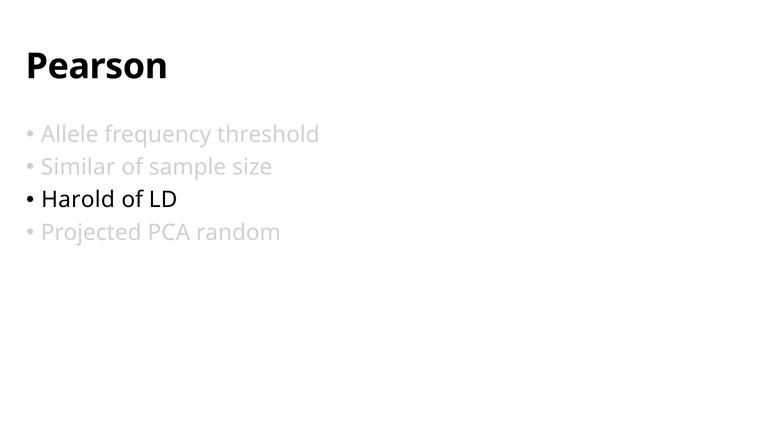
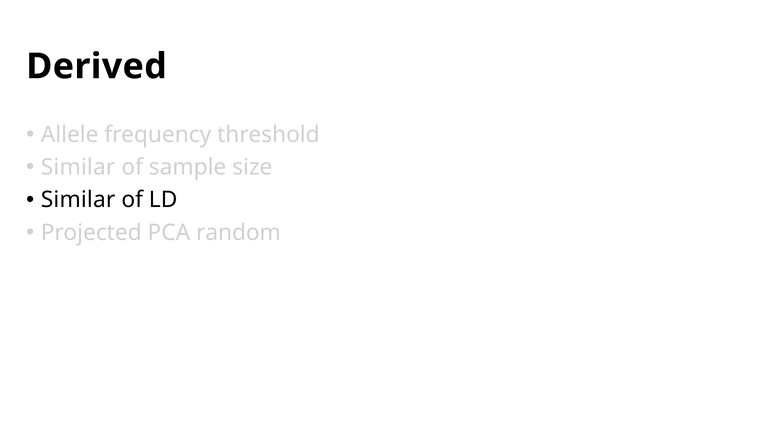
Pearson: Pearson -> Derived (96, 66)
Harold: Harold -> Similar (78, 200)
